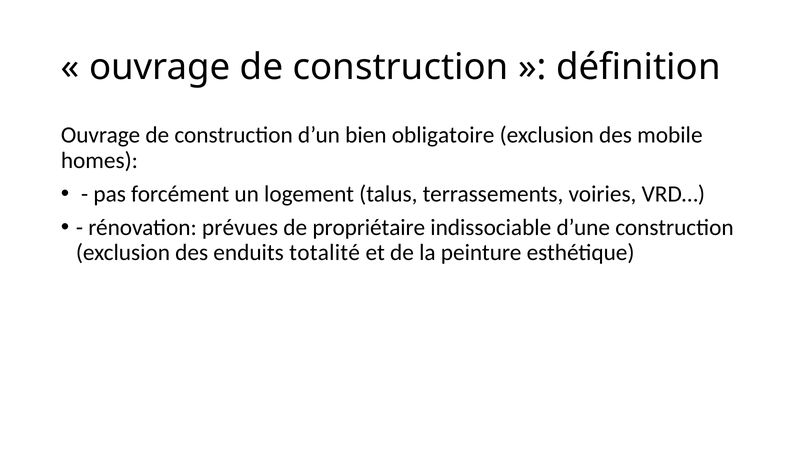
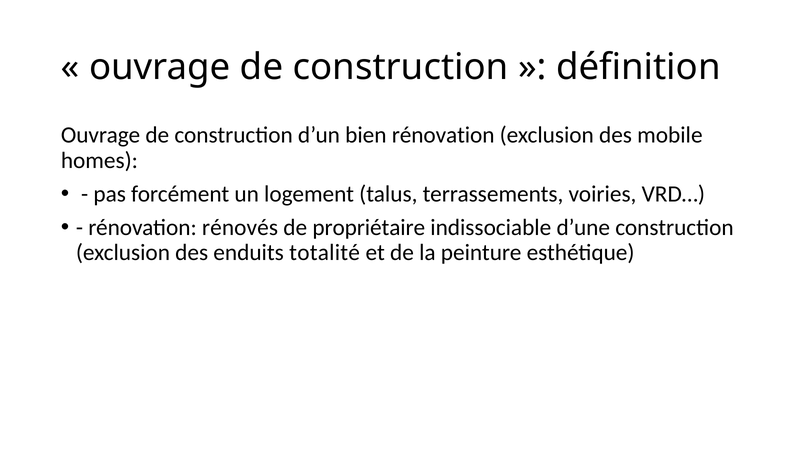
bien obligatoire: obligatoire -> rénovation (443, 135)
prévues: prévues -> rénovés (240, 227)
